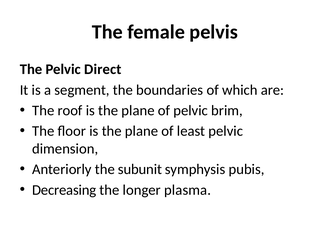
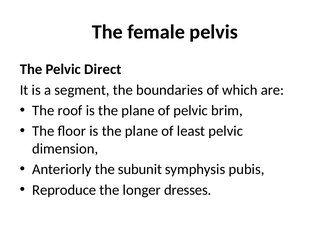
Decreasing: Decreasing -> Reproduce (64, 190)
plasma: plasma -> dresses (188, 190)
